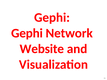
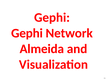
Website: Website -> Almeida (42, 49)
